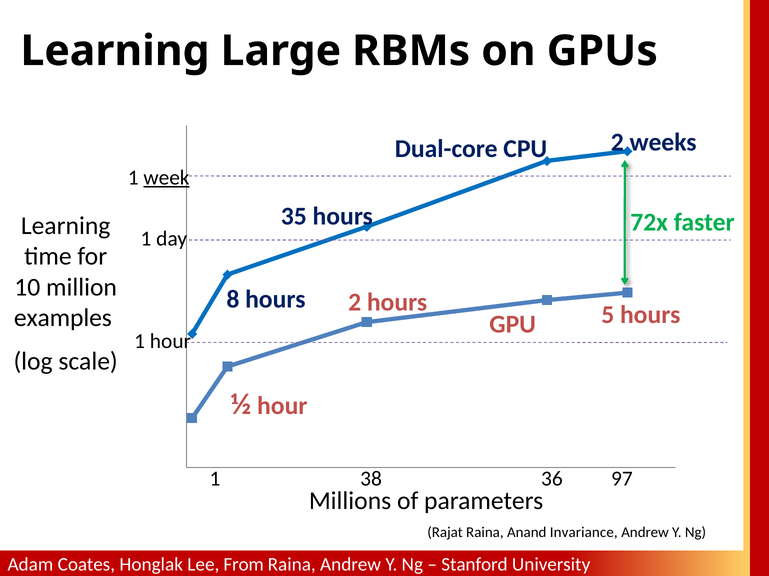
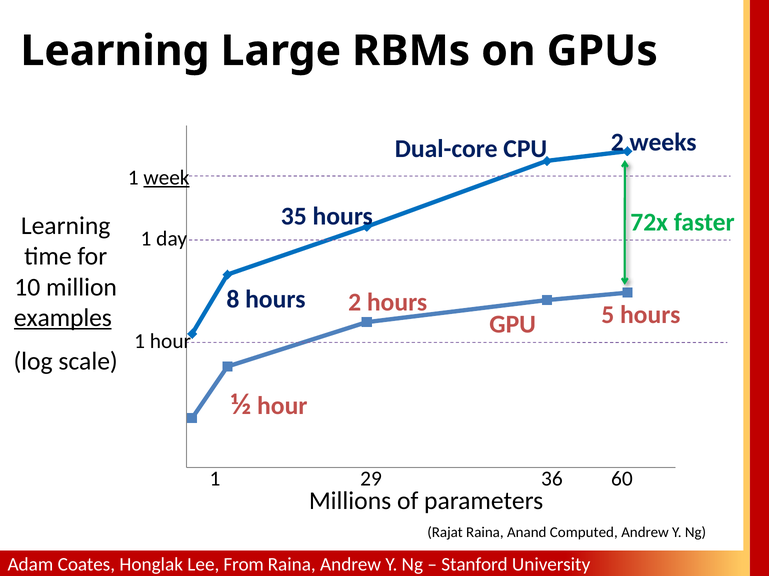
examples underline: none -> present (63, 318)
38: 38 -> 29 (371, 480)
97: 97 -> 60 (622, 480)
Invariance: Invariance -> Computed (584, 533)
